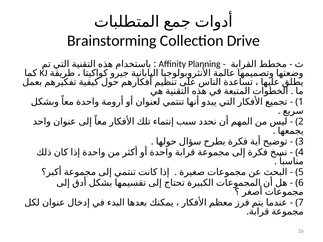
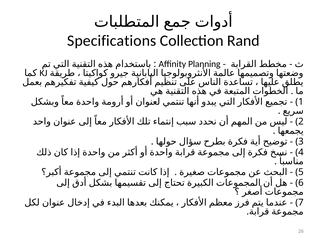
Brainstorming: Brainstorming -> Specifications (112, 41)
Drive: Drive -> Rand (243, 41)
